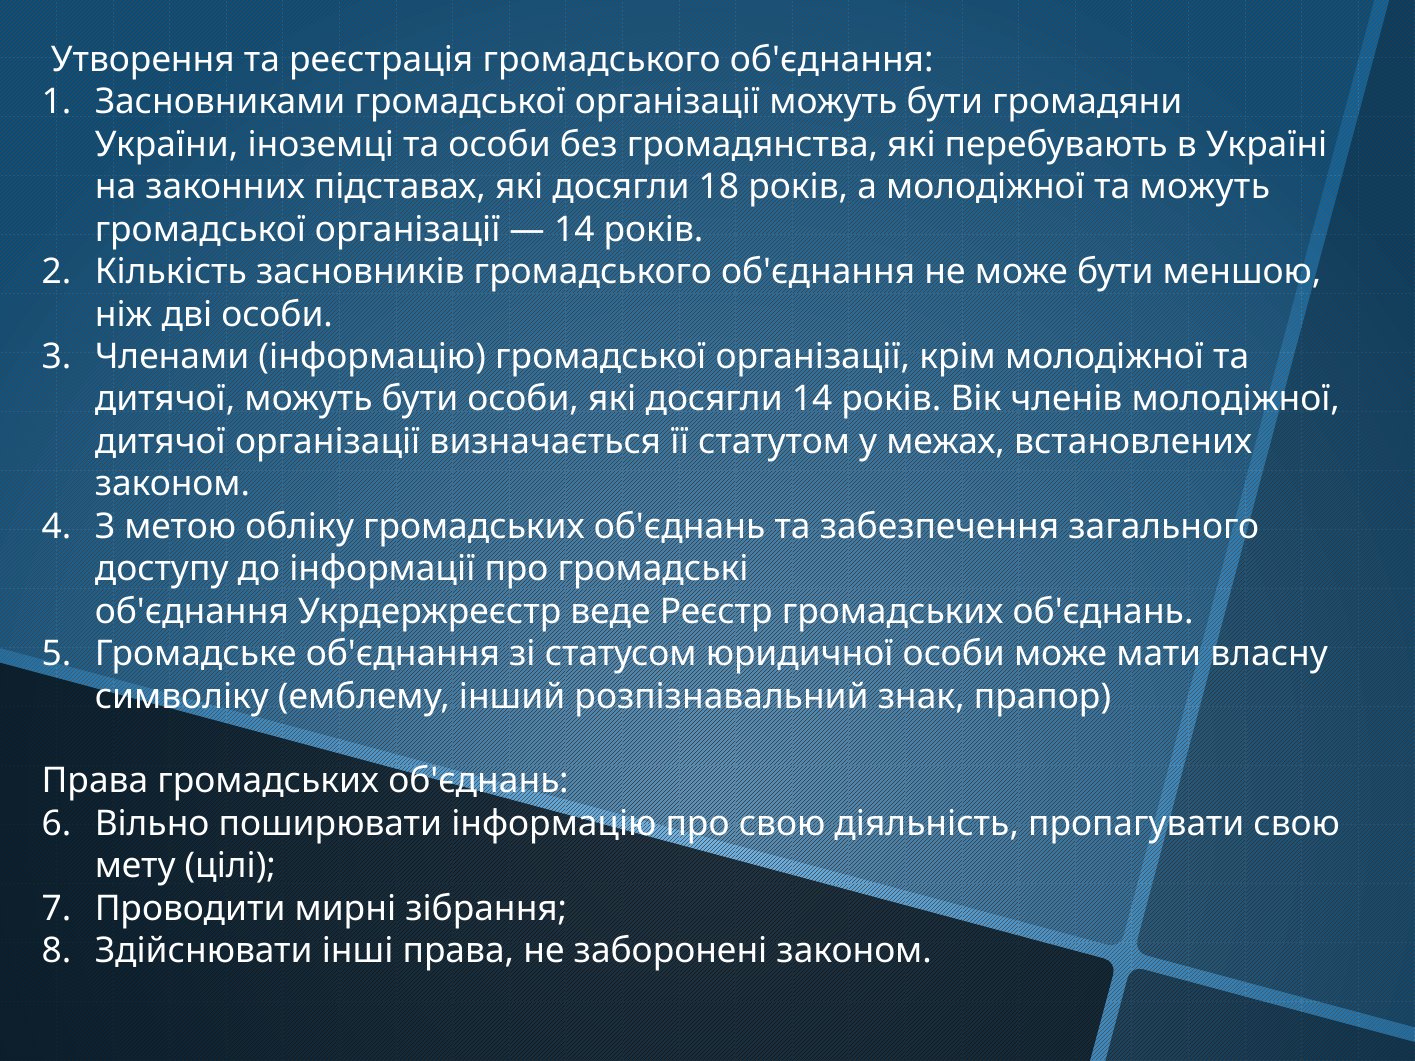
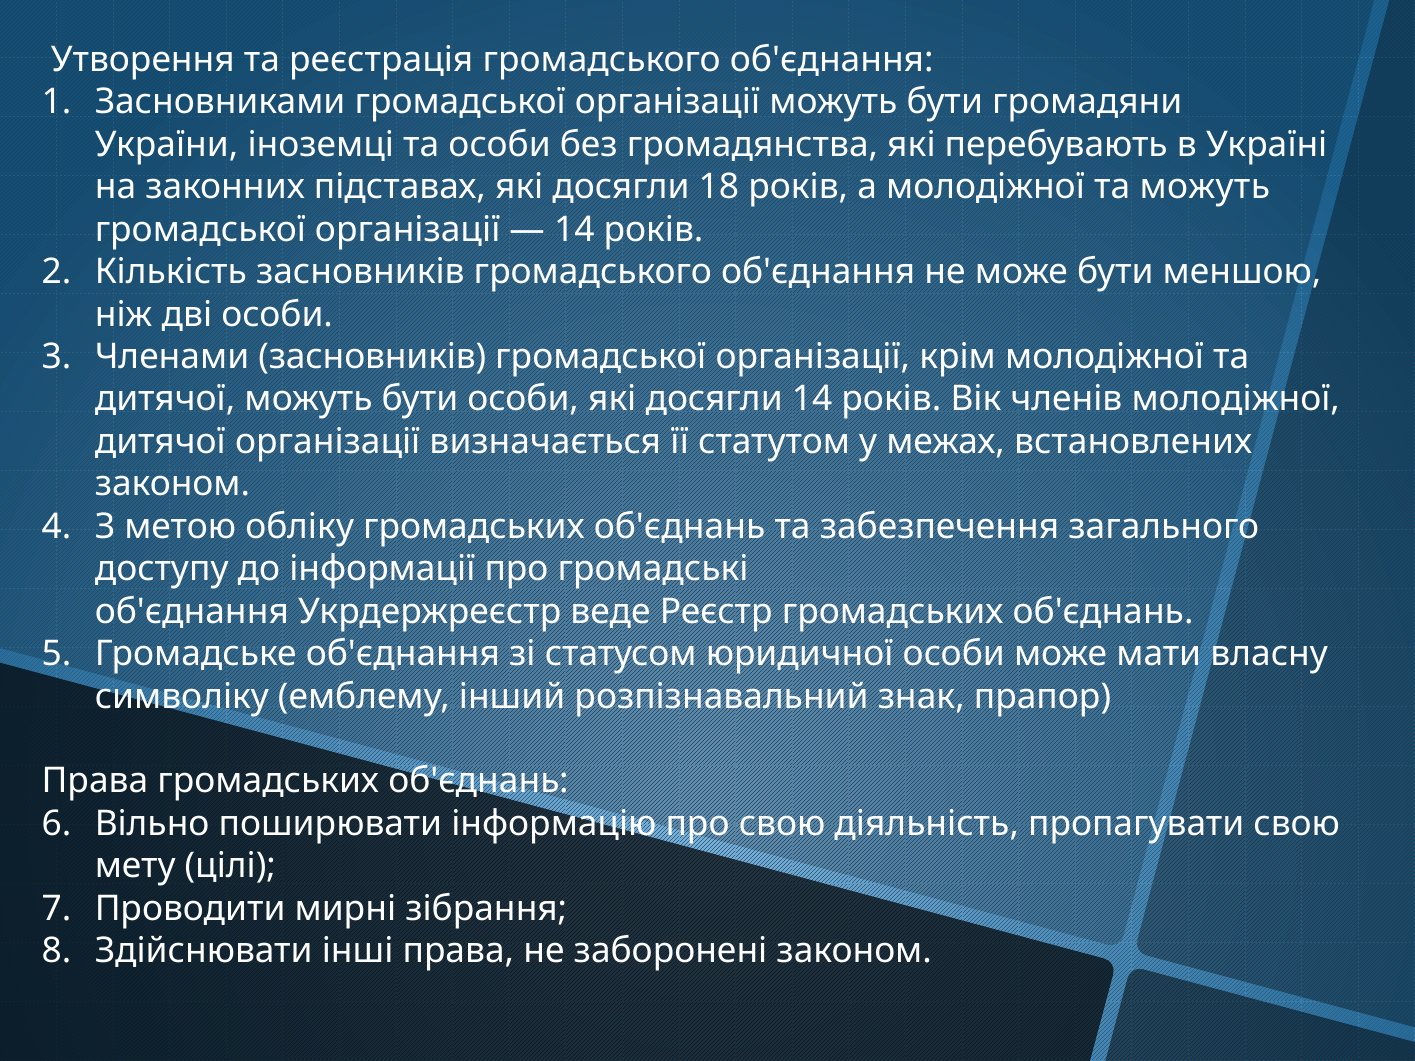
Членами інформацію: інформацію -> засновників (372, 357)
